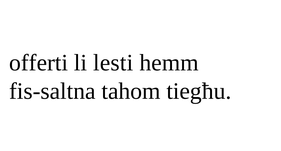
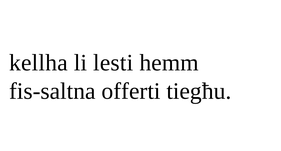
offerti: offerti -> kellha (38, 63)
tahom: tahom -> offerti (131, 91)
